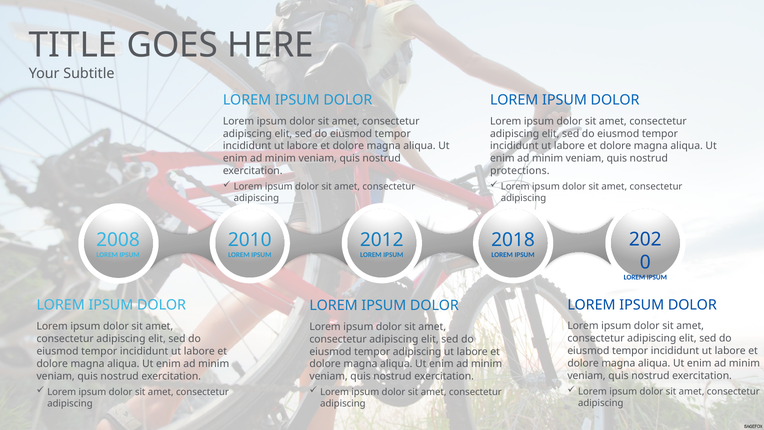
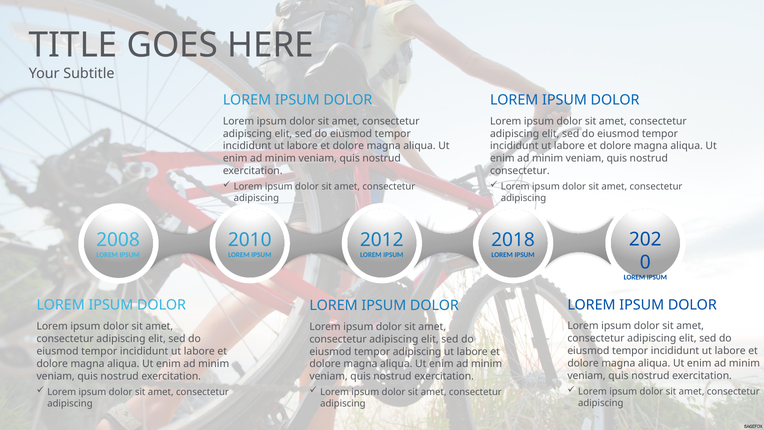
protections: protections -> consectetur (520, 171)
